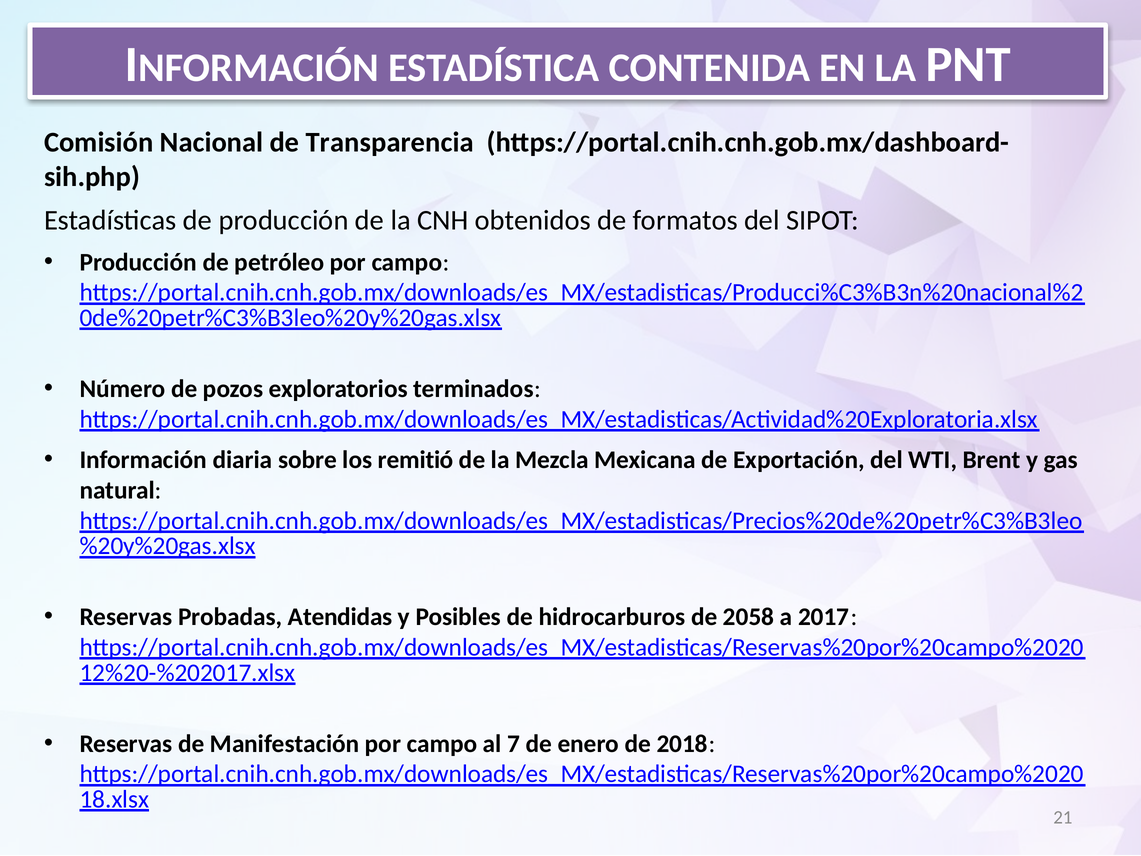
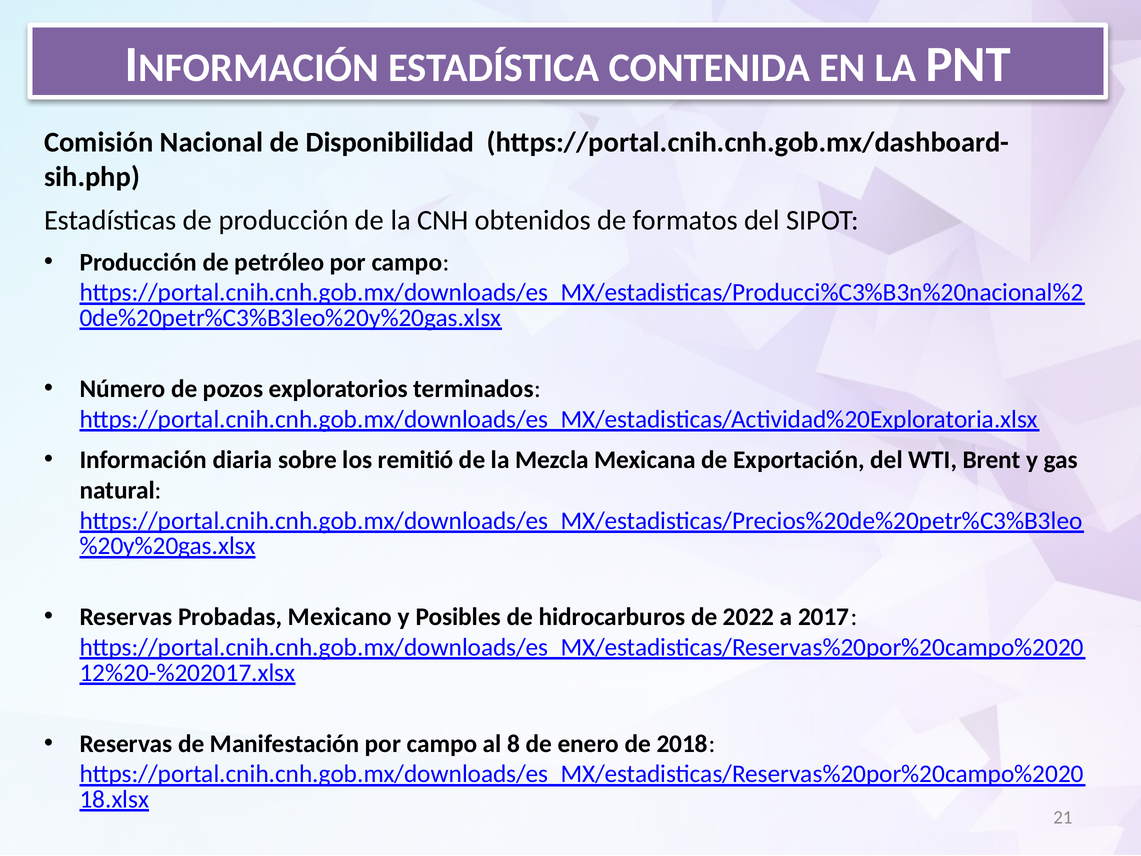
Transparencia: Transparencia -> Disponibilidad (390, 142)
Atendidas: Atendidas -> Mexicano (340, 617)
2058: 2058 -> 2022 (749, 617)
7: 7 -> 8 (514, 743)
